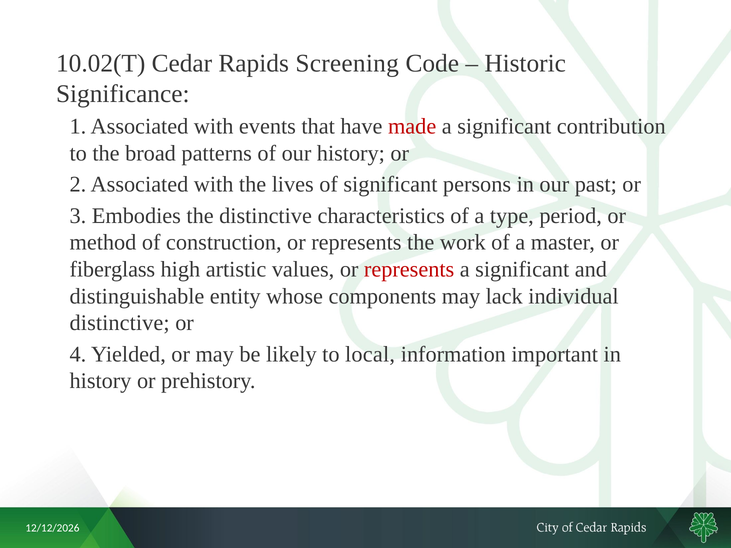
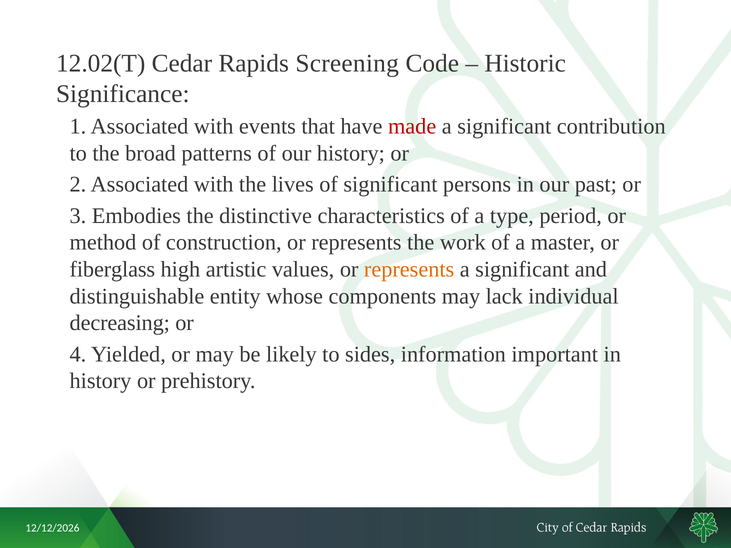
10.02(T: 10.02(T -> 12.02(T (101, 63)
represents colour: red -> orange (409, 270)
distinctive: distinctive -> decreasing (120, 323)
local: local -> sides (370, 354)
